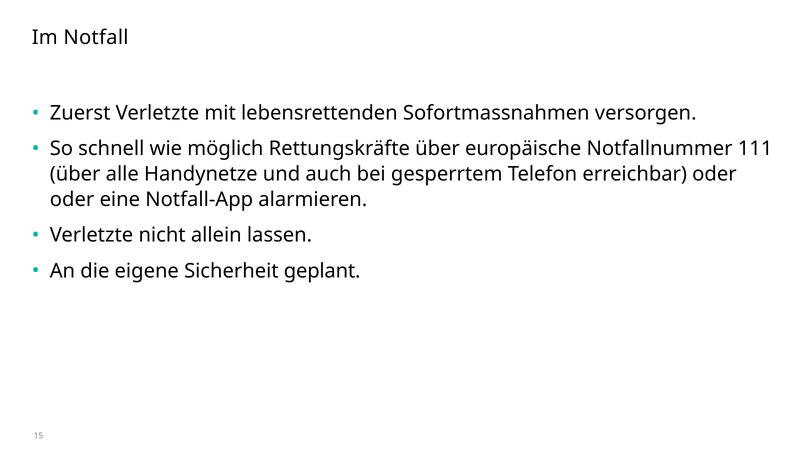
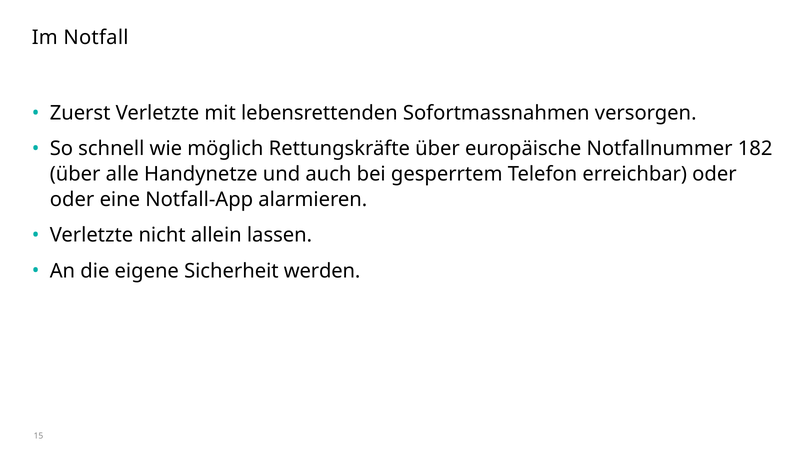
111: 111 -> 182 (755, 149)
geplant: geplant -> werden (322, 271)
